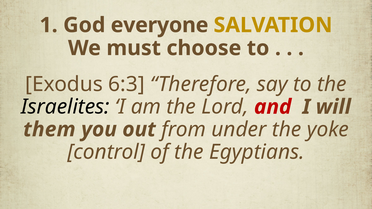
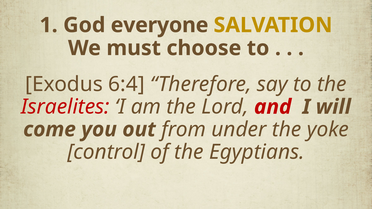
6:3: 6:3 -> 6:4 (126, 84)
Israelites colour: black -> red (65, 107)
them: them -> come (50, 130)
